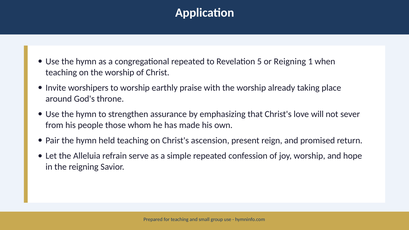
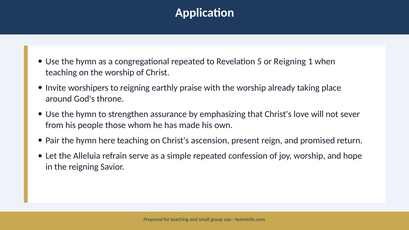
to worship: worship -> reigning (135, 88)
held: held -> here (107, 141)
